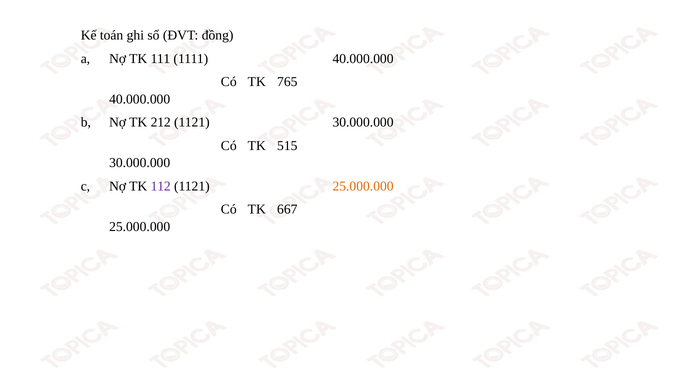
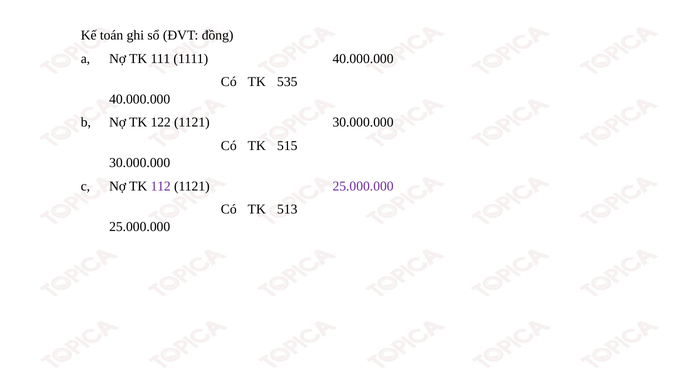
765: 765 -> 535 (287, 82)
212: 212 -> 122 (161, 122)
25.000.000 colour: orange -> purple (363, 186)
667: 667 -> 513 (287, 209)
